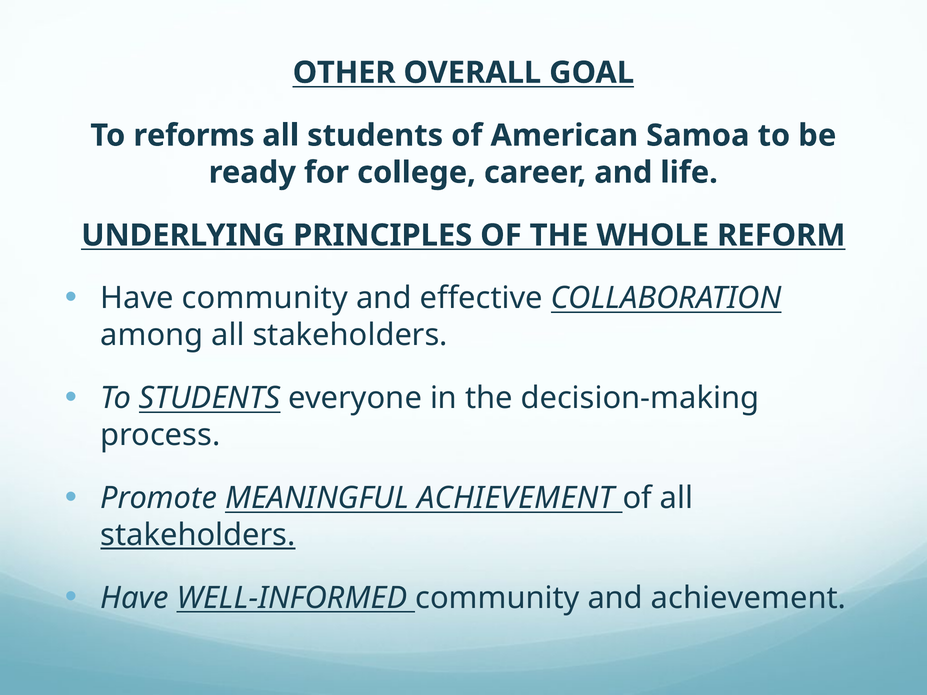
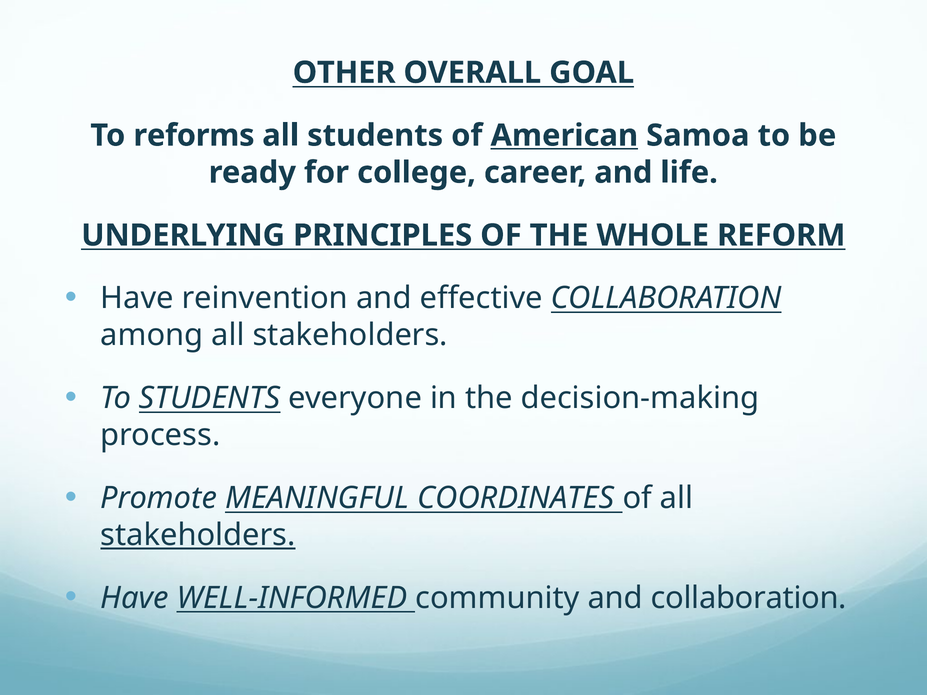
American underline: none -> present (564, 136)
Have community: community -> reinvention (265, 298)
MEANINGFUL ACHIEVEMENT: ACHIEVEMENT -> COORDINATES (516, 498)
and achievement: achievement -> collaboration (749, 598)
